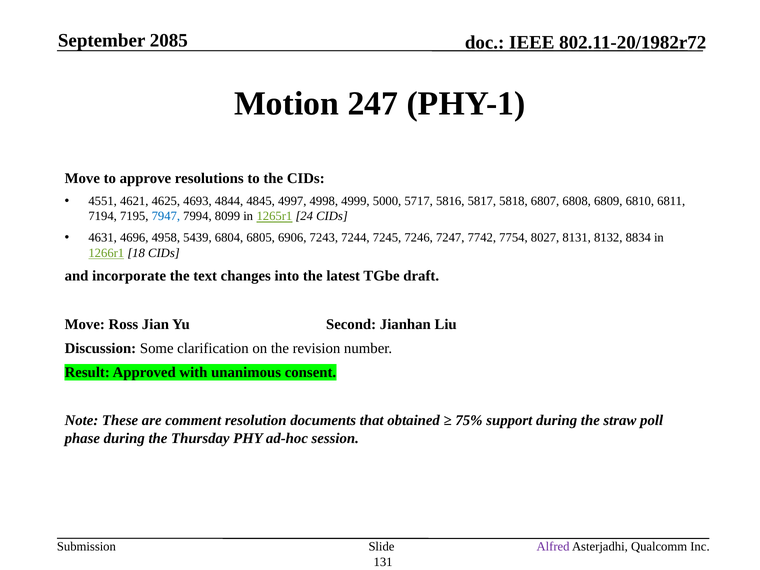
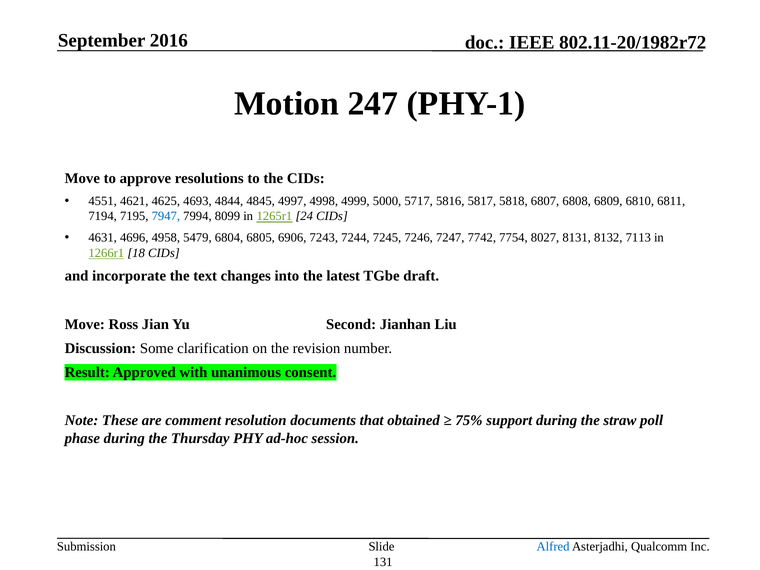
2085: 2085 -> 2016 (169, 40)
5439: 5439 -> 5479 (197, 238)
8834: 8834 -> 7113 (638, 238)
Alfred colour: purple -> blue (553, 547)
